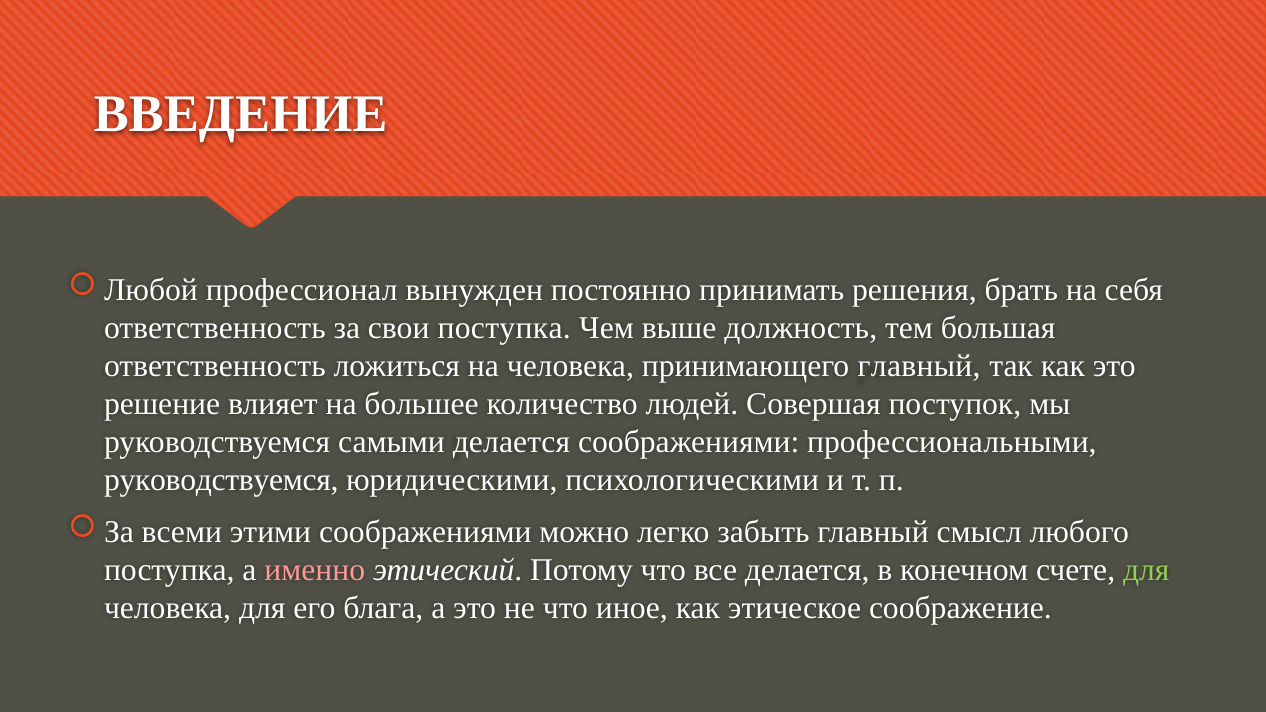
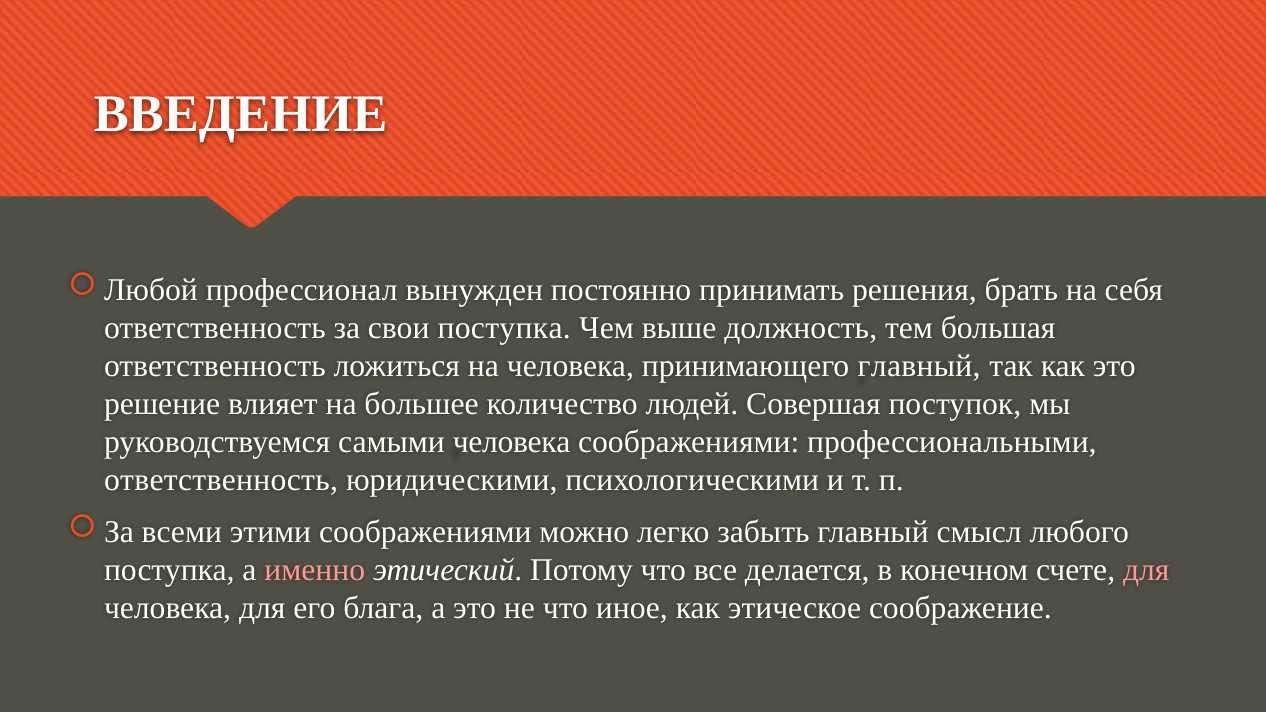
самыми делается: делается -> человека (512, 442)
руководствуемся: руководствуемся -> ответственность (221, 480)
для colour: light green -> pink (1146, 570)
